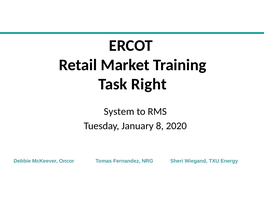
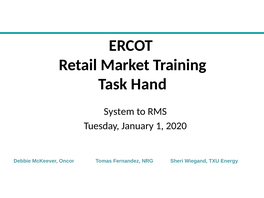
Right: Right -> Hand (149, 84)
8: 8 -> 1 (160, 126)
